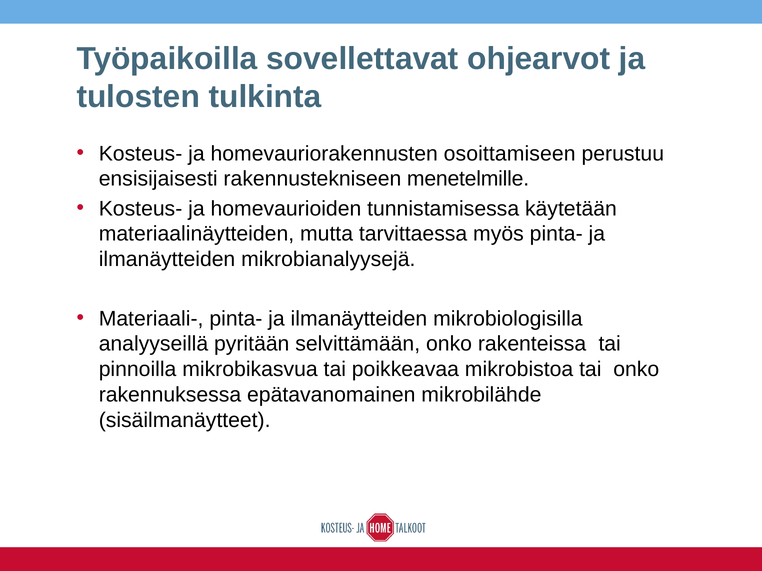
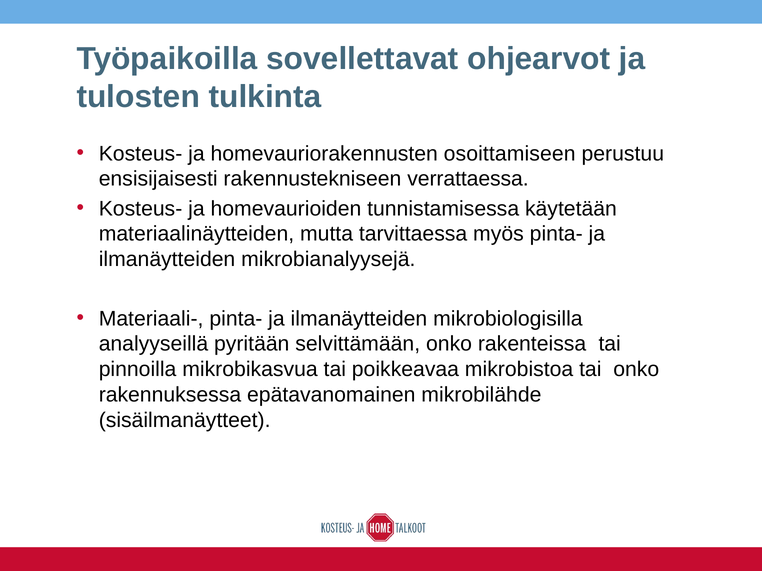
menetelmille: menetelmille -> verrattaessa (468, 179)
